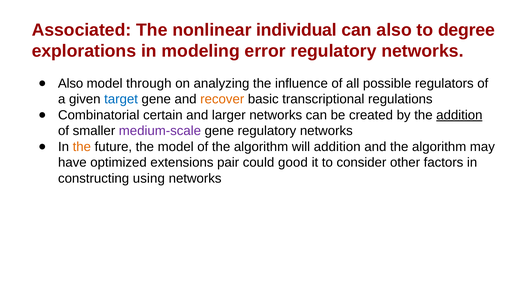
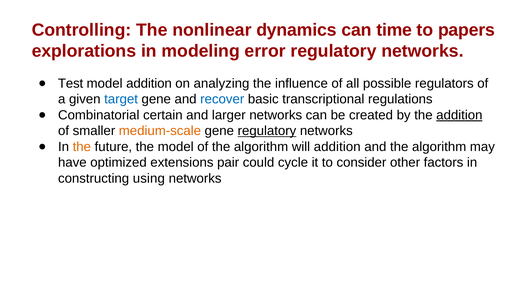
Associated: Associated -> Controlling (81, 30)
individual: individual -> dynamics (297, 30)
can also: also -> time (394, 30)
degree: degree -> papers (467, 30)
Also: Also -> Test (71, 83)
model through: through -> addition (149, 83)
recover colour: orange -> blue (222, 99)
medium-scale colour: purple -> orange (160, 131)
regulatory underline: none -> present (267, 131)
good: good -> cycle (293, 163)
